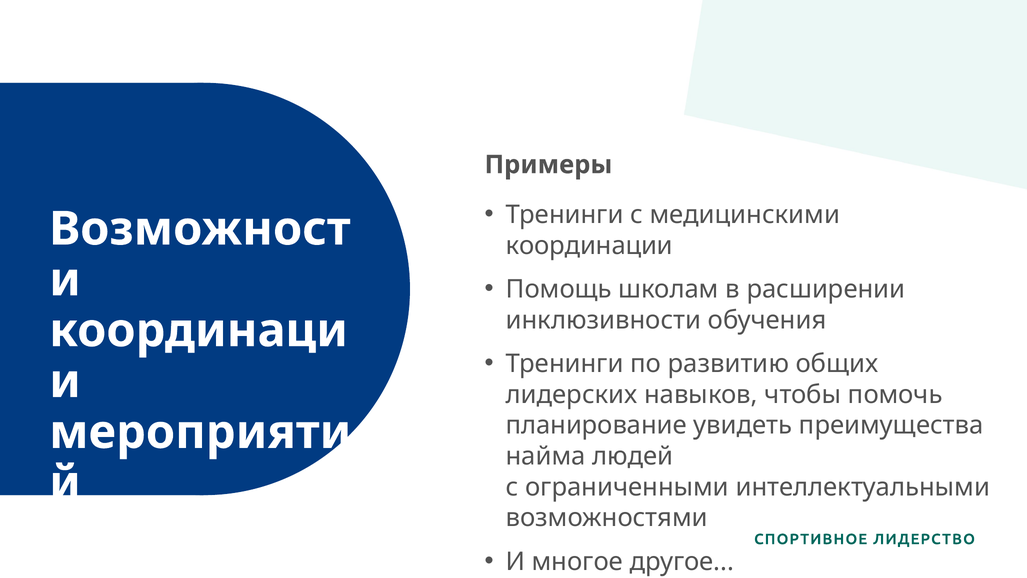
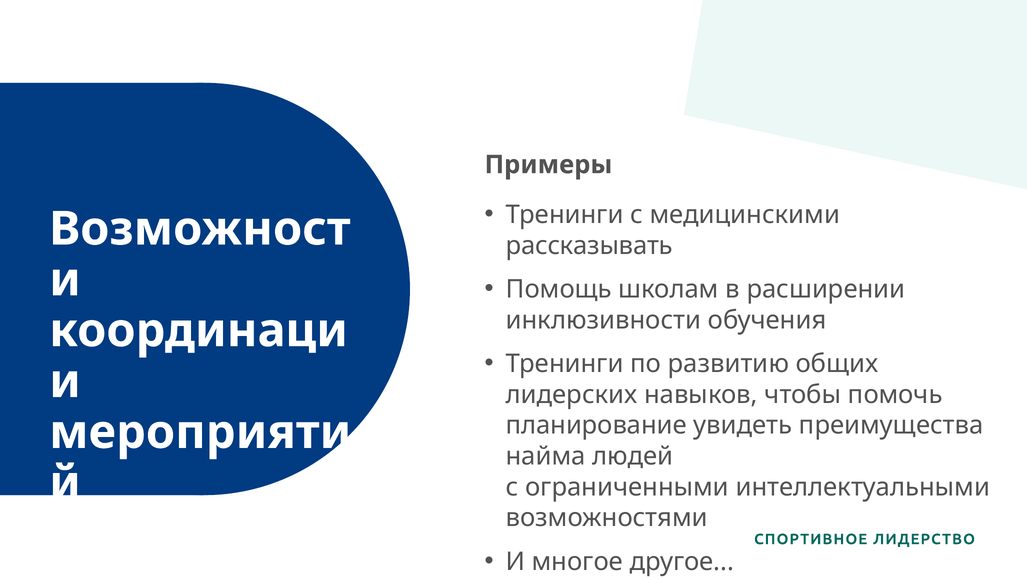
координации: координации -> рассказывать (589, 246)
